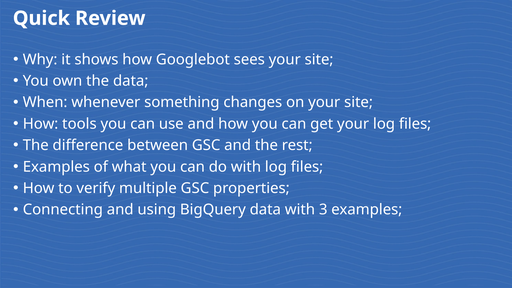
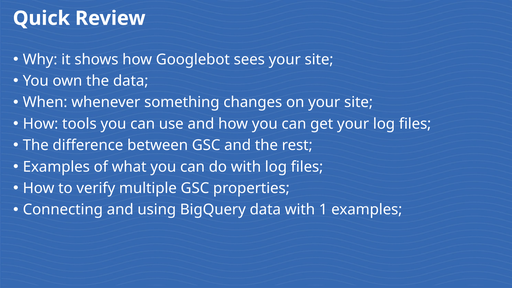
3: 3 -> 1 (323, 210)
